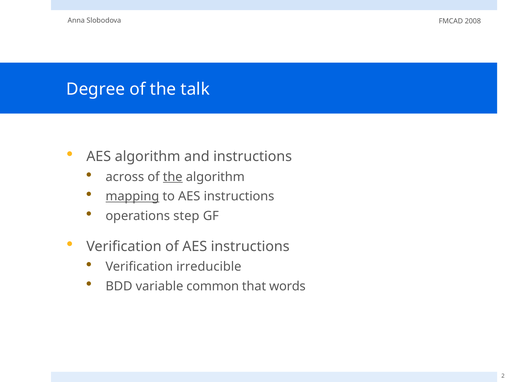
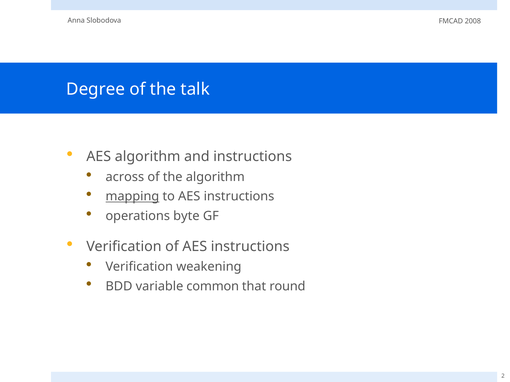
the underline: present -> none (173, 177)
step: step -> byte (186, 216)
irreducible: irreducible -> weakening (209, 267)
words: words -> round (287, 287)
